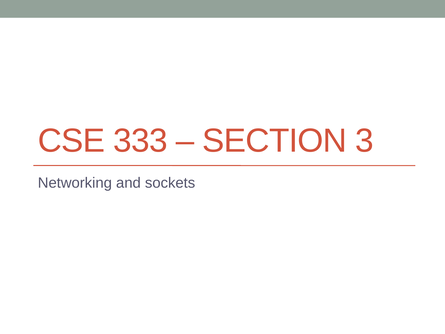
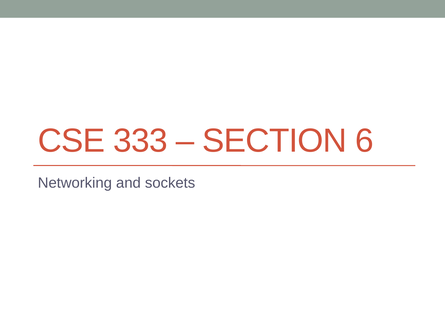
3: 3 -> 6 (364, 141)
